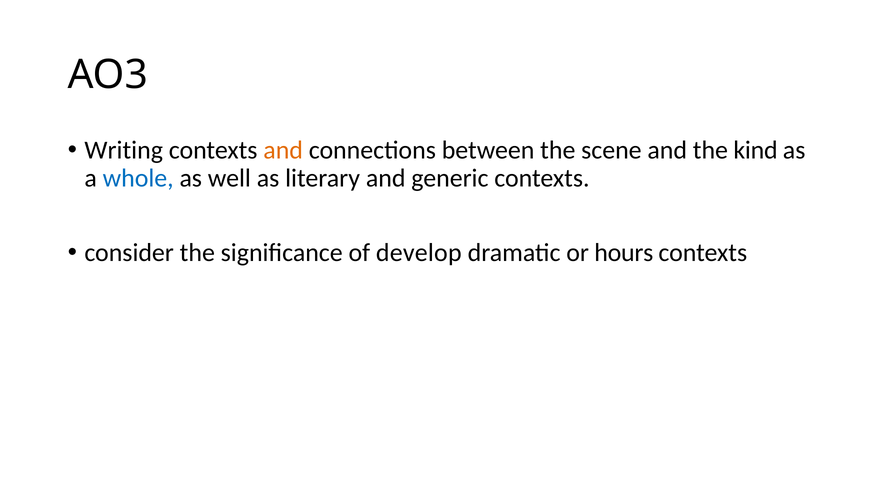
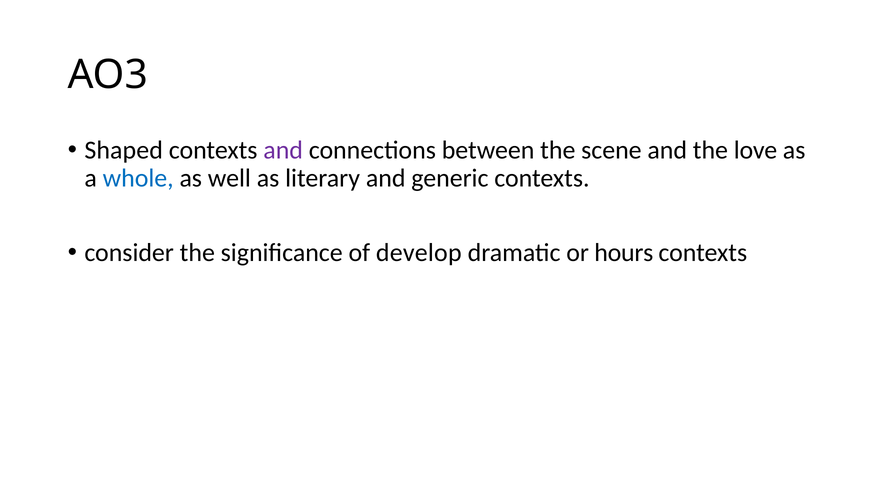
Writing: Writing -> Shaped (124, 150)
and colour: orange -> purple (283, 150)
kind: kind -> love (756, 150)
